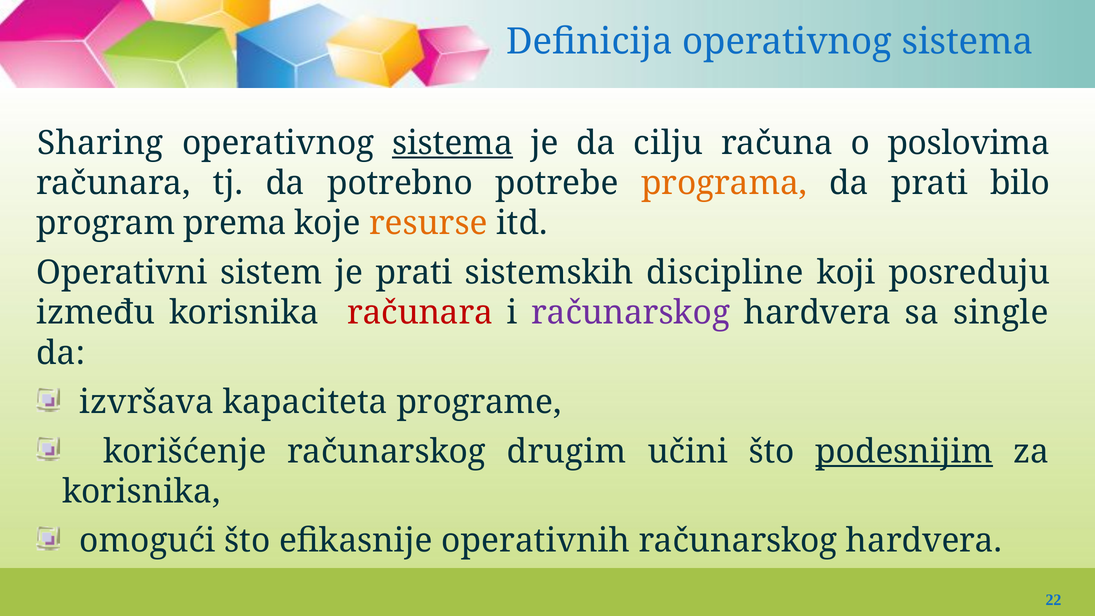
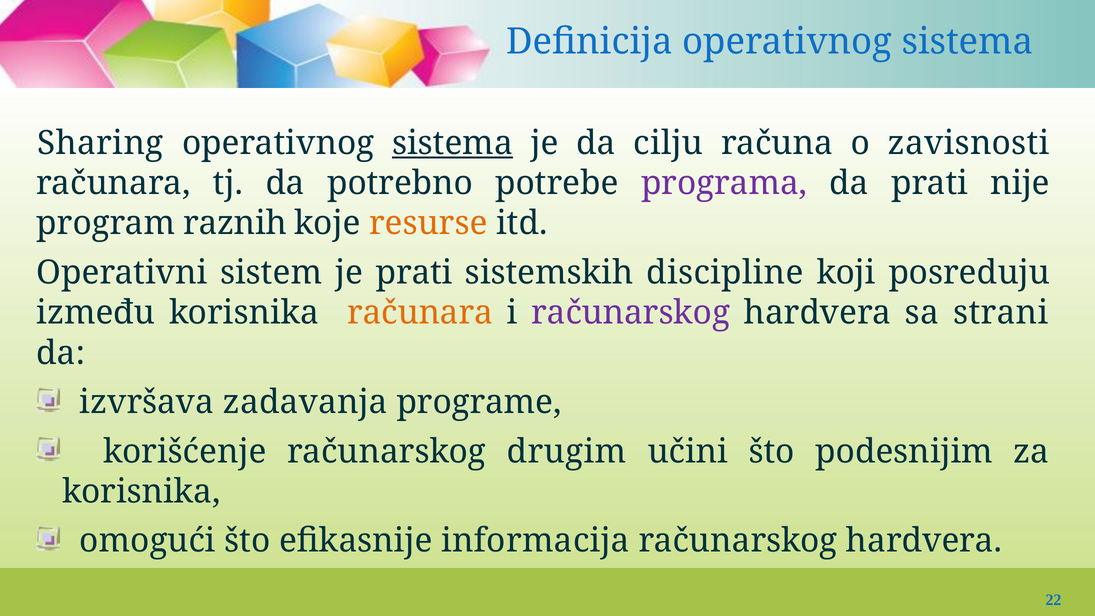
poslovima: poslovima -> zavisnosti (969, 143)
programa colour: orange -> purple (724, 183)
bilo: bilo -> nije (1020, 183)
prema: prema -> raznih (235, 223)
računara colour: red -> orange (420, 313)
single: single -> strani (1001, 313)
kapaciteta: kapaciteta -> zadavanja (305, 402)
podesnijim underline: present -> none (904, 451)
operativnih: operativnih -> informacija (535, 541)
